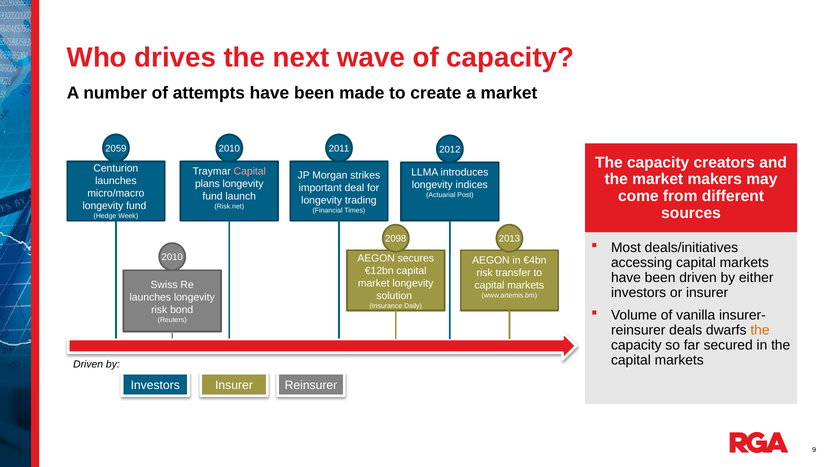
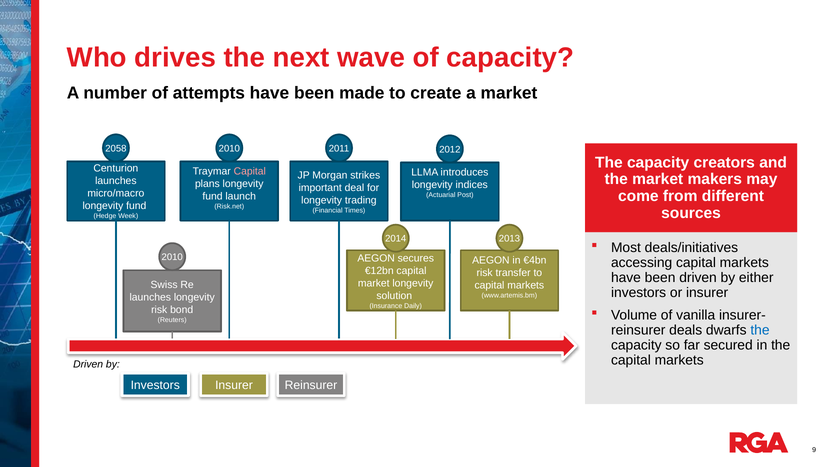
2059: 2059 -> 2058 (116, 148)
2098: 2098 -> 2014 (396, 239)
the colour: orange -> blue (760, 330)
